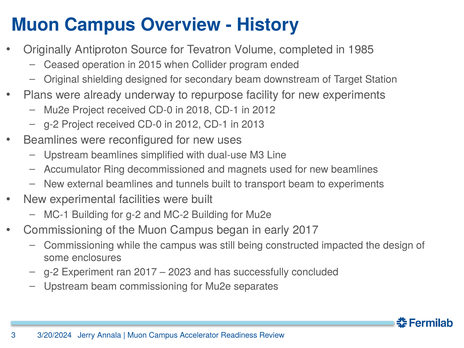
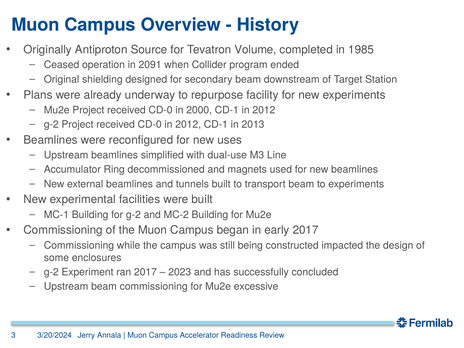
2015: 2015 -> 2091 (150, 65)
2018: 2018 -> 2000 (199, 110)
separates: separates -> excessive (256, 287)
